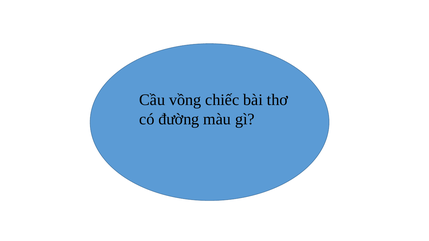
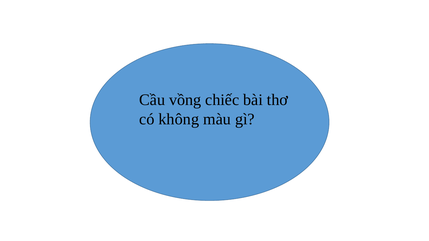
đường: đường -> không (179, 119)
